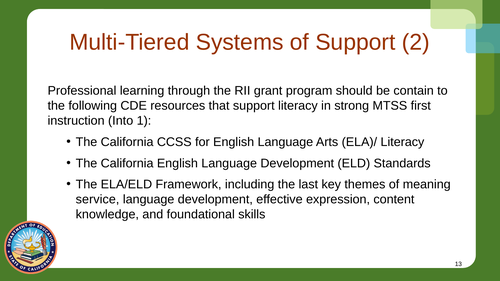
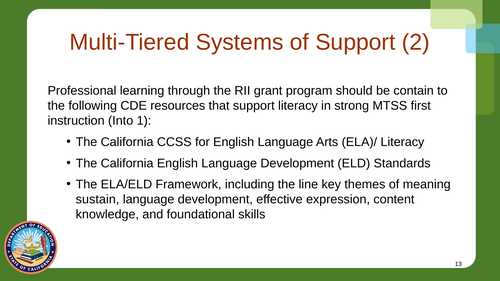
last: last -> line (308, 185)
service: service -> sustain (98, 200)
